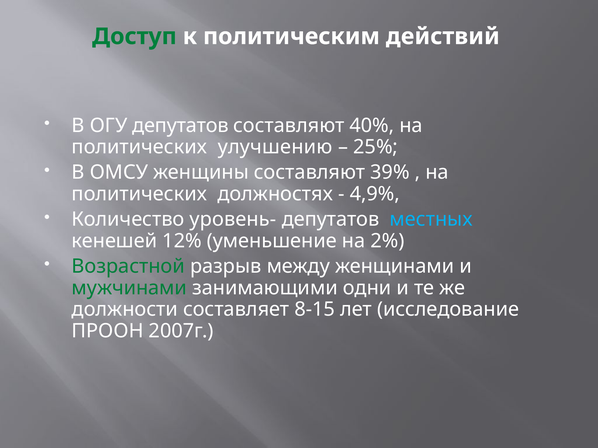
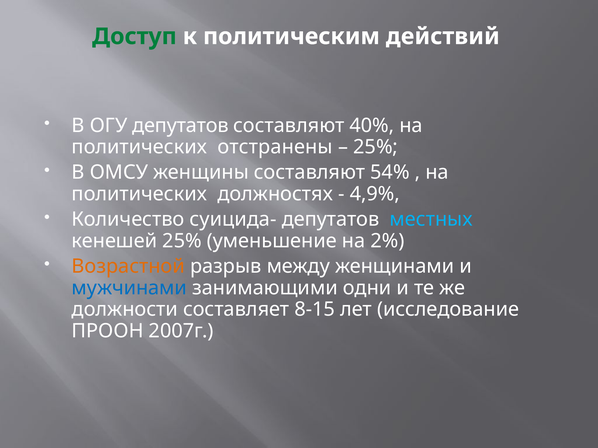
улучшению: улучшению -> отстранены (275, 147)
39%: 39% -> 54% (390, 173)
уровень-: уровень- -> суицида- (233, 220)
кенешей 12%: 12% -> 25% (182, 241)
Возрастной colour: green -> orange (128, 267)
мужчинами colour: green -> blue (129, 288)
